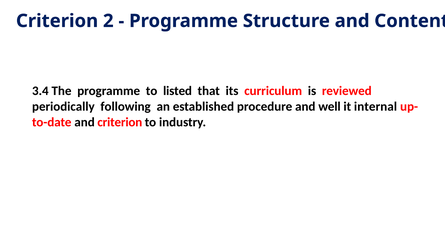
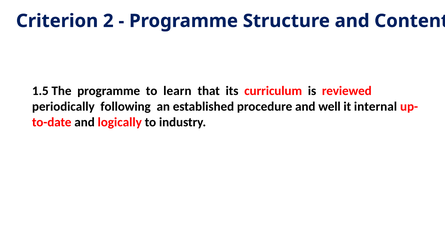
3.4: 3.4 -> 1.5 (40, 91)
listed: listed -> learn (177, 91)
and criterion: criterion -> logically (120, 122)
